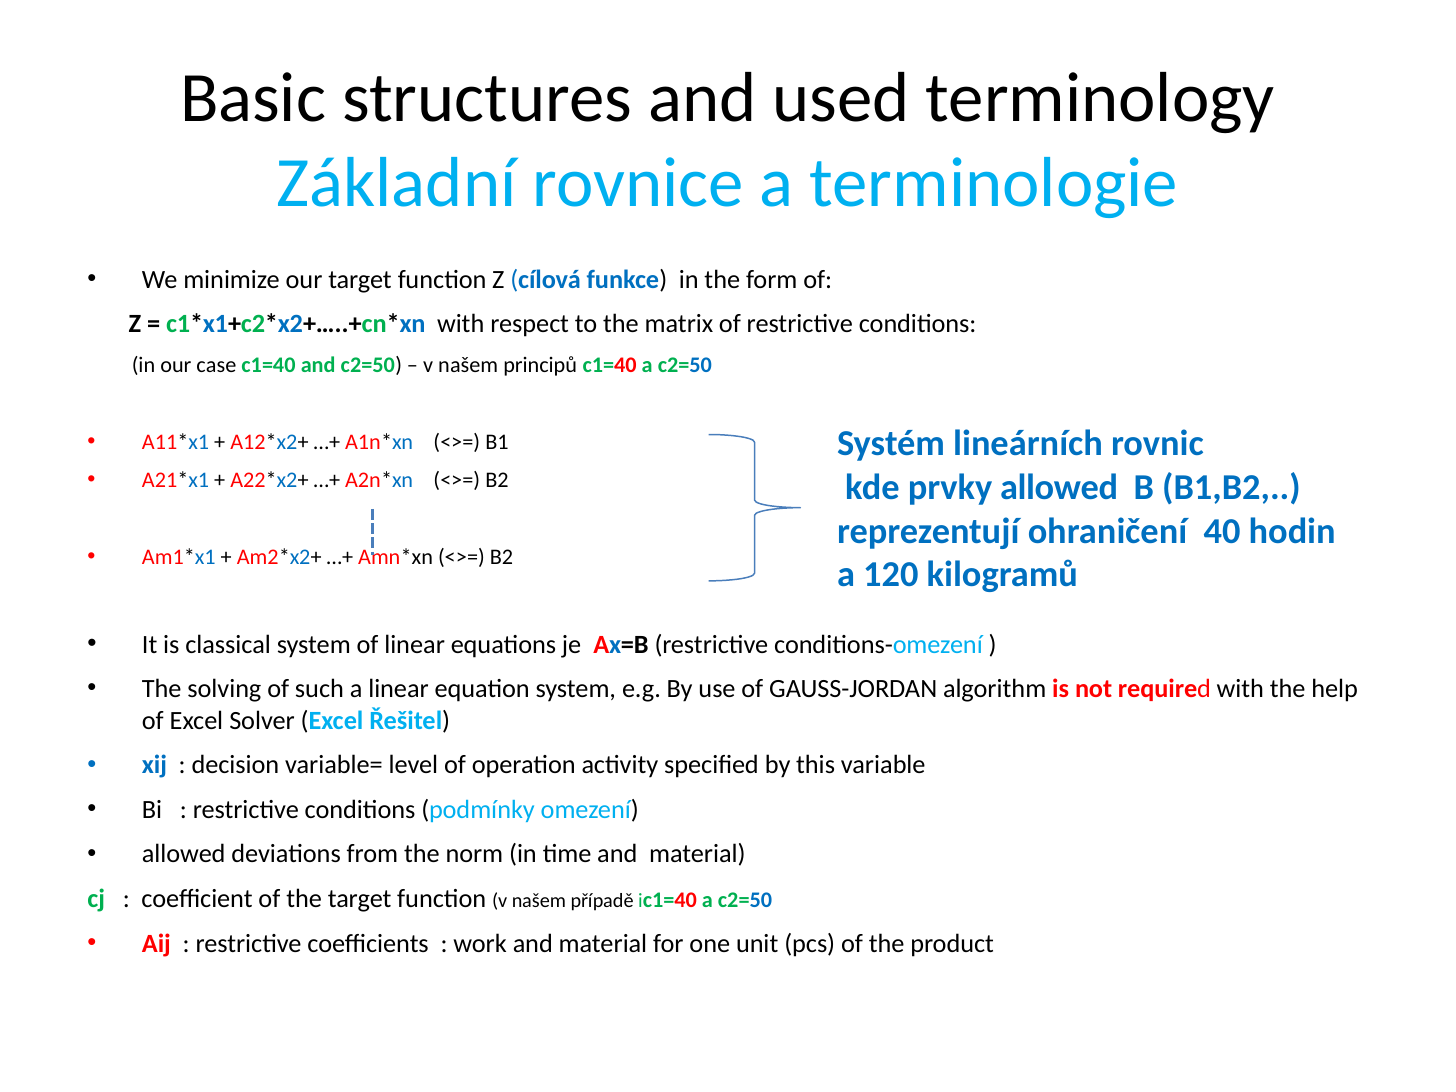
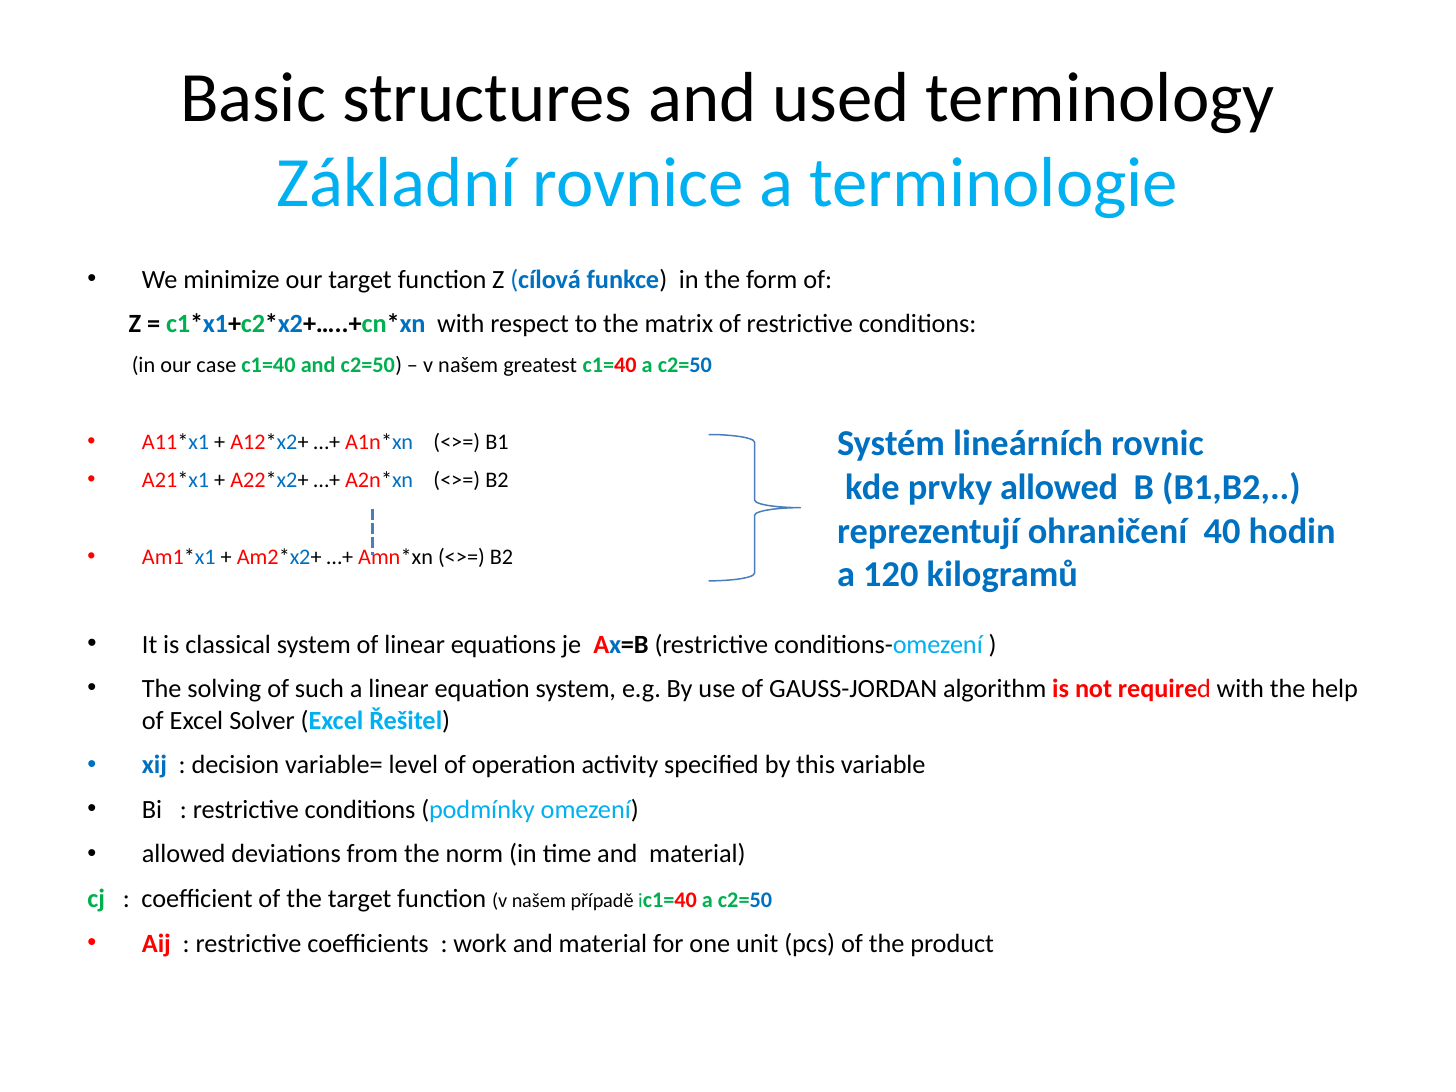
principů: principů -> greatest (540, 365)
